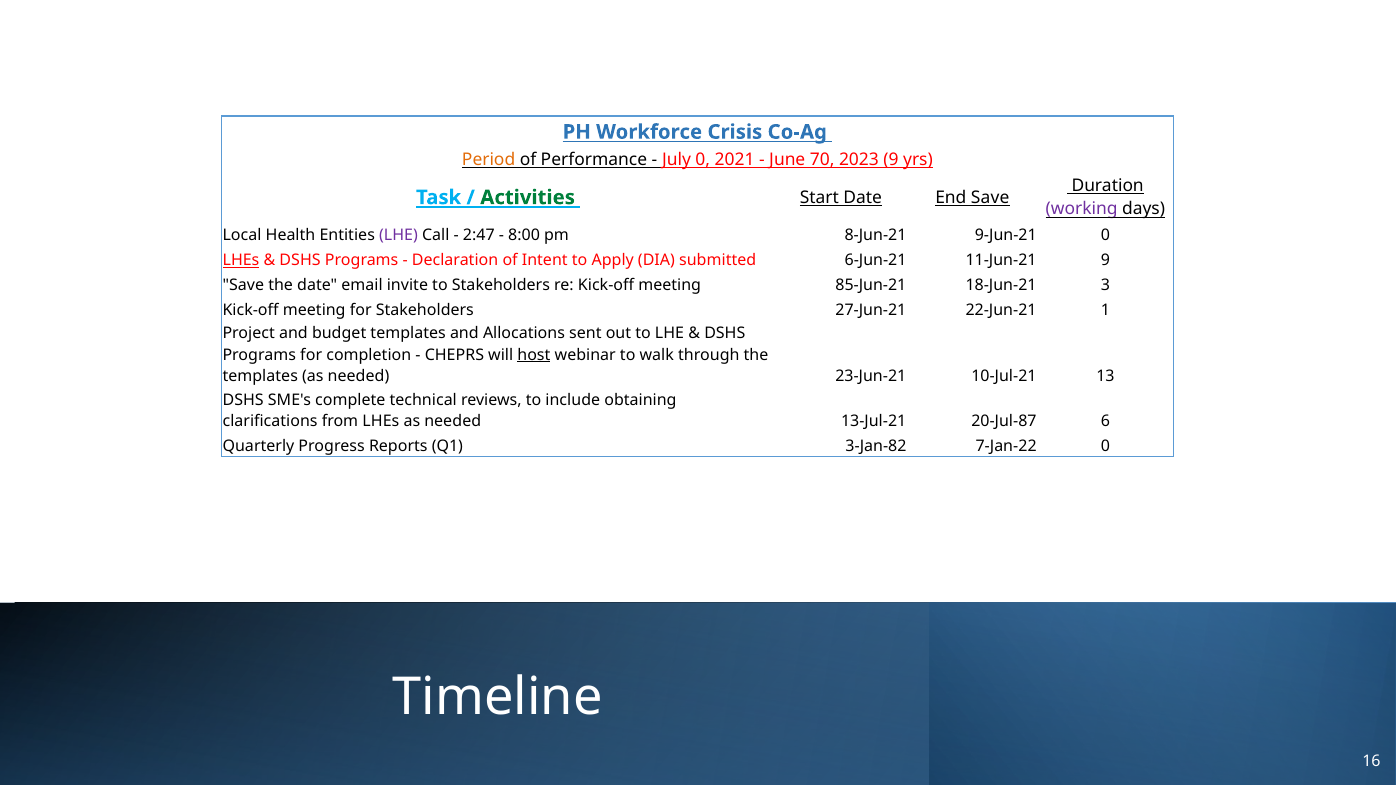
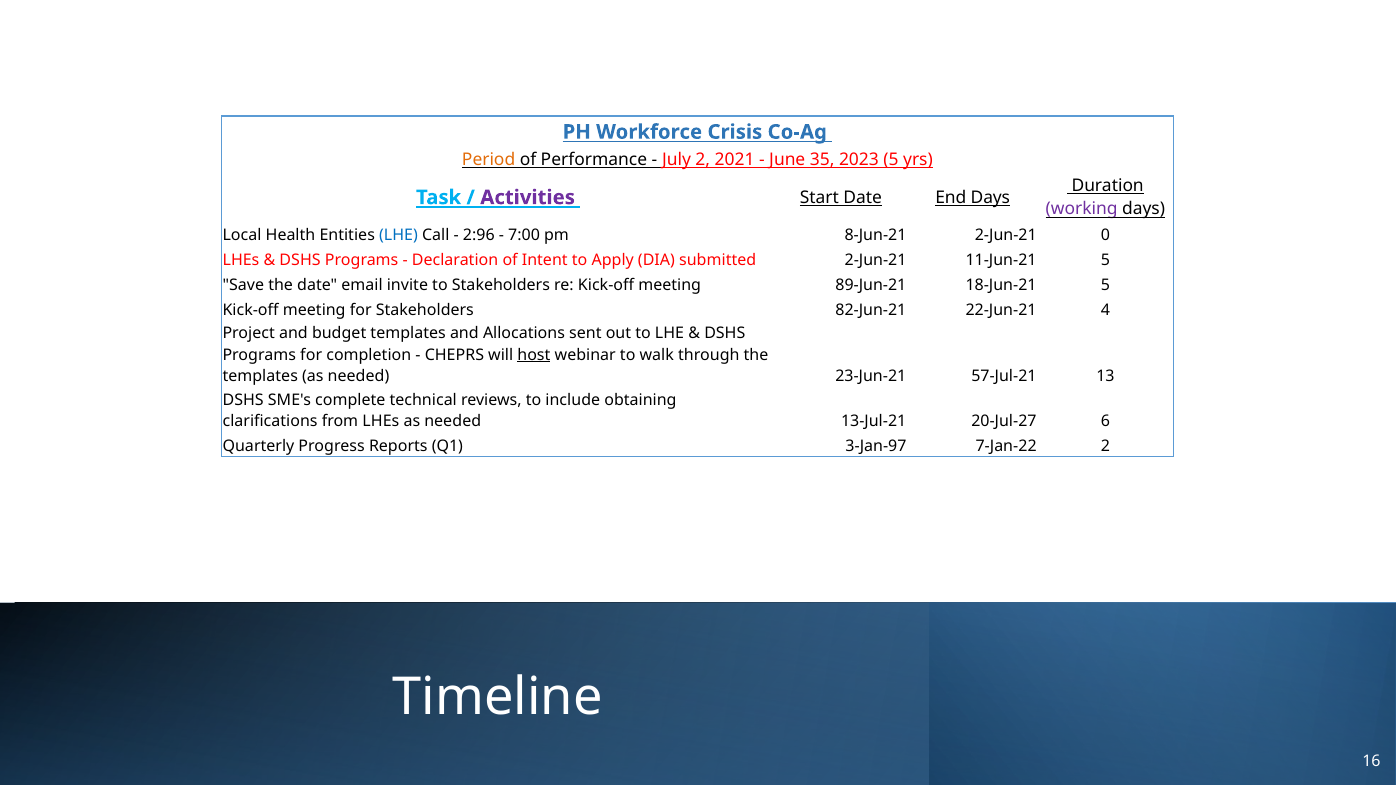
July 0: 0 -> 2 (703, 160)
70: 70 -> 35 (822, 160)
2023 9: 9 -> 5 (891, 160)
Activities colour: green -> purple (528, 198)
End Save: Save -> Days (990, 197)
LHE colour: purple -> blue (398, 235)
2:47: 2:47 -> 2:96 (479, 235)
8:00: 8:00 -> 7:00 (524, 235)
8-Jun-21 9-Jun-21: 9-Jun-21 -> 2-Jun-21 (1006, 235)
LHEs underline: present -> none (241, 260)
submitted 6-Jun-21: 6-Jun-21 -> 2-Jun-21 (876, 260)
11-Jun-21 9: 9 -> 5 (1106, 260)
85-Jun-21: 85-Jun-21 -> 89-Jun-21 (871, 285)
18-Jun-21 3: 3 -> 5 (1106, 285)
27-Jun-21: 27-Jun-21 -> 82-Jun-21 (871, 310)
1: 1 -> 4 (1106, 310)
10-Jul-21: 10-Jul-21 -> 57-Jul-21 (1004, 377)
20-Jul-87: 20-Jul-87 -> 20-Jul-27 (1004, 422)
3-Jan-82: 3-Jan-82 -> 3-Jan-97 (876, 447)
7-Jan-22 0: 0 -> 2 (1106, 447)
